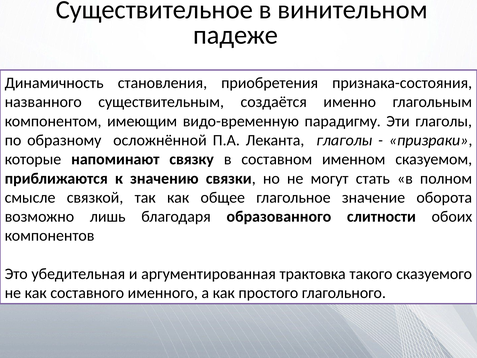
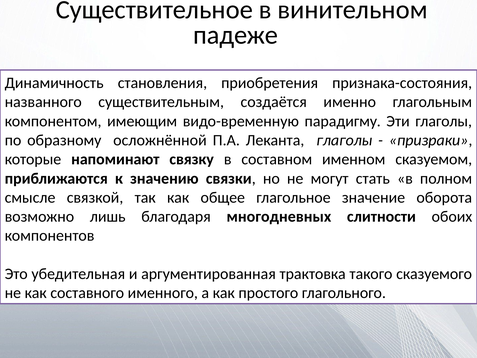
образованного: образованного -> многодневных (279, 216)
